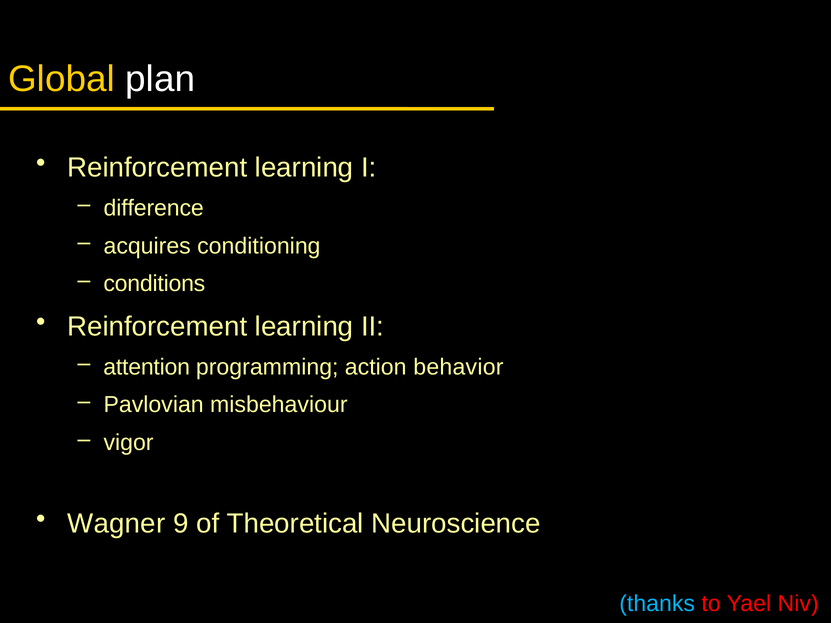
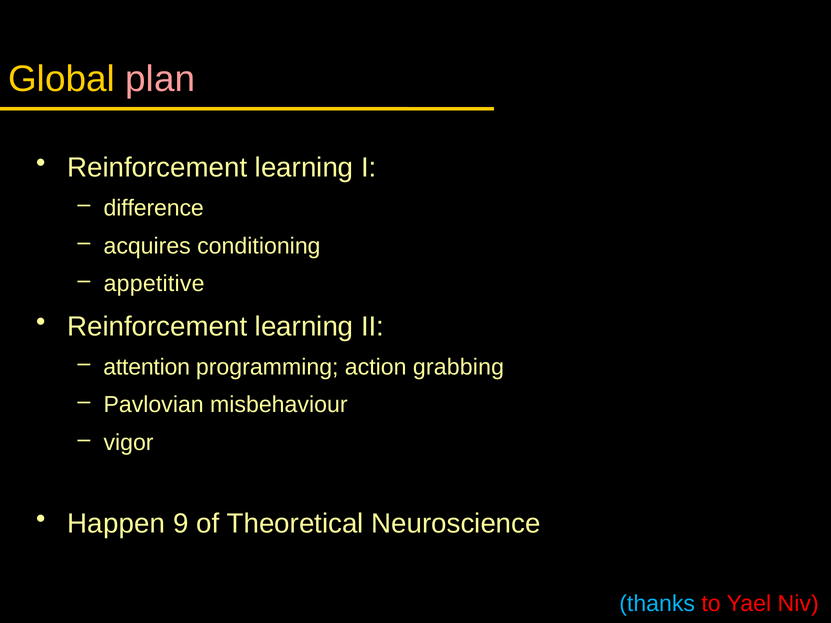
plan colour: white -> pink (160, 79)
conditions: conditions -> appetitive (154, 284)
behavior: behavior -> grabbing (458, 367)
Wagner: Wagner -> Happen (116, 524)
